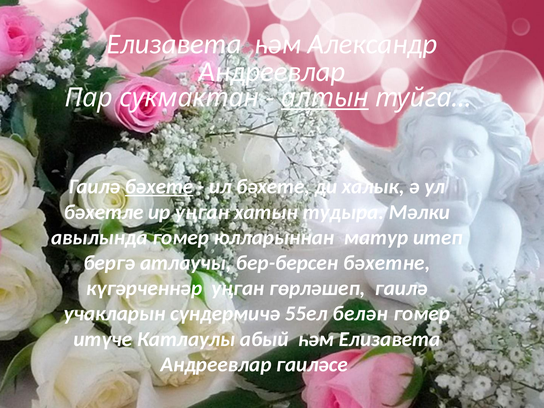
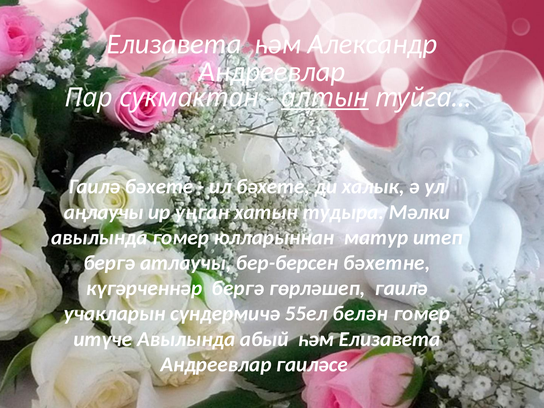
бәхете underline: present -> none (159, 187)
бәхетле: бәхетле -> аңлаучы (104, 212)
күгәрченнәр уңган: уңган -> бергә (238, 288)
итүче Катлаулы: Катлаулы -> Авылында (186, 339)
